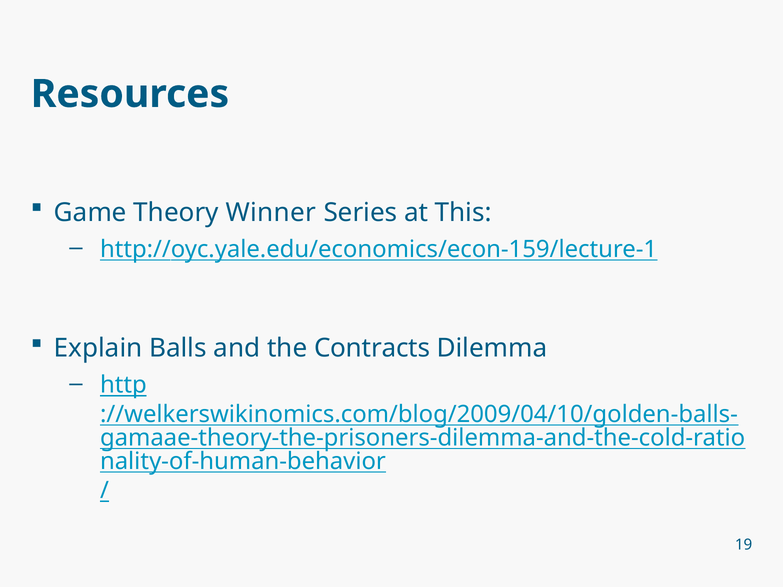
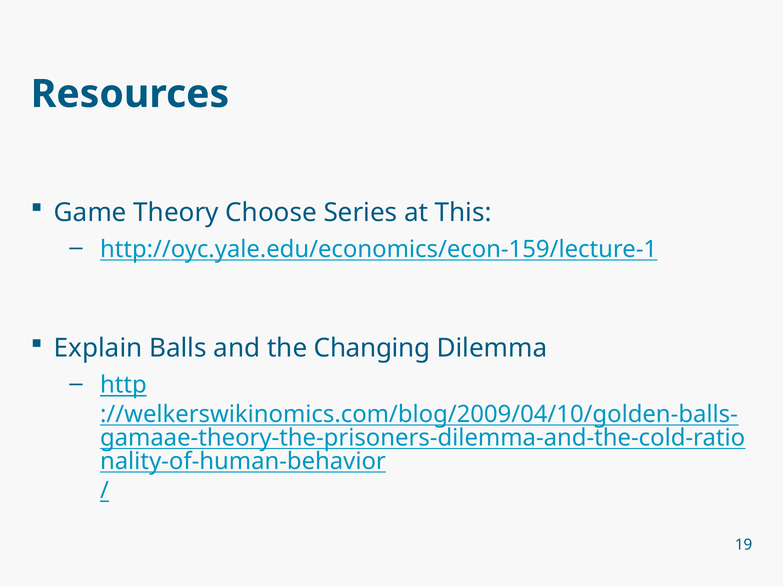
Winner: Winner -> Choose (271, 213)
Contracts: Contracts -> Changing (372, 348)
